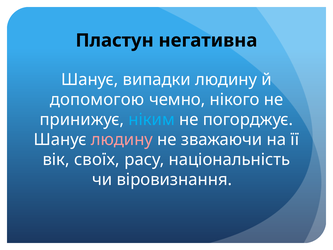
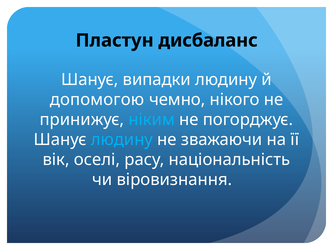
негативна: негативна -> дисбаланс (208, 40)
людину colour: pink -> light blue (122, 139)
своїх: своїх -> оселі (97, 159)
